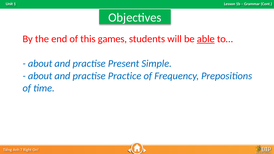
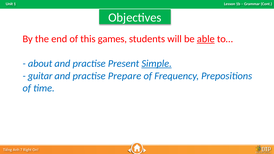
Simple underline: none -> present (157, 64)
about: about -> guitar (40, 76)
Practice: Practice -> Prepare (125, 76)
